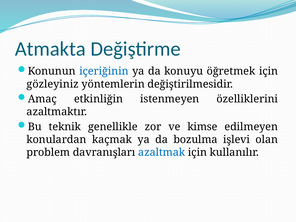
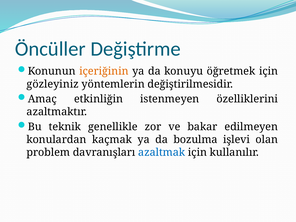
Atmakta: Atmakta -> Öncüller (50, 49)
içeriğinin colour: blue -> orange (104, 71)
kimse: kimse -> bakar (202, 127)
